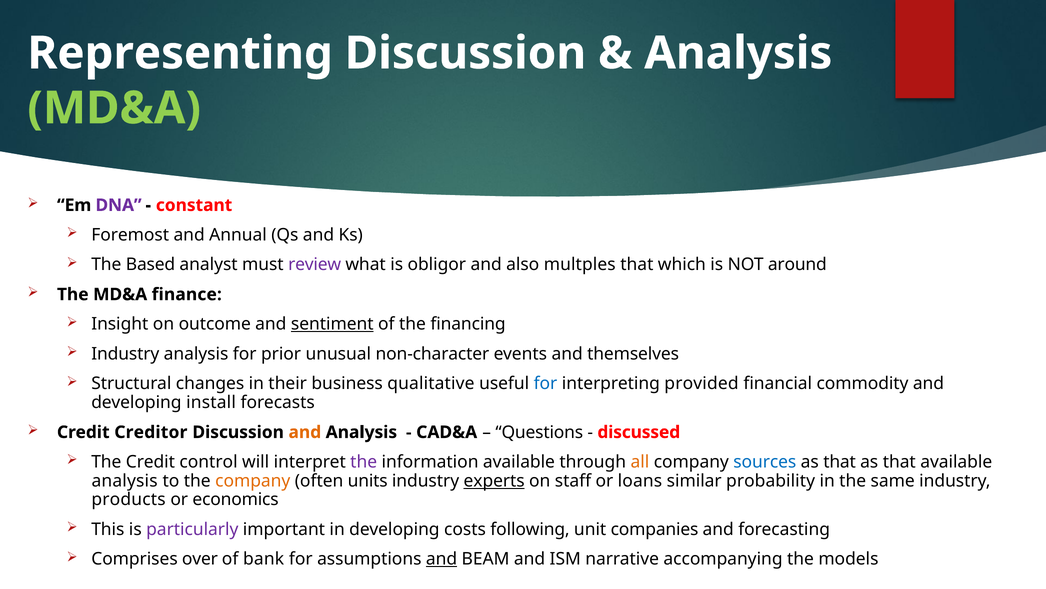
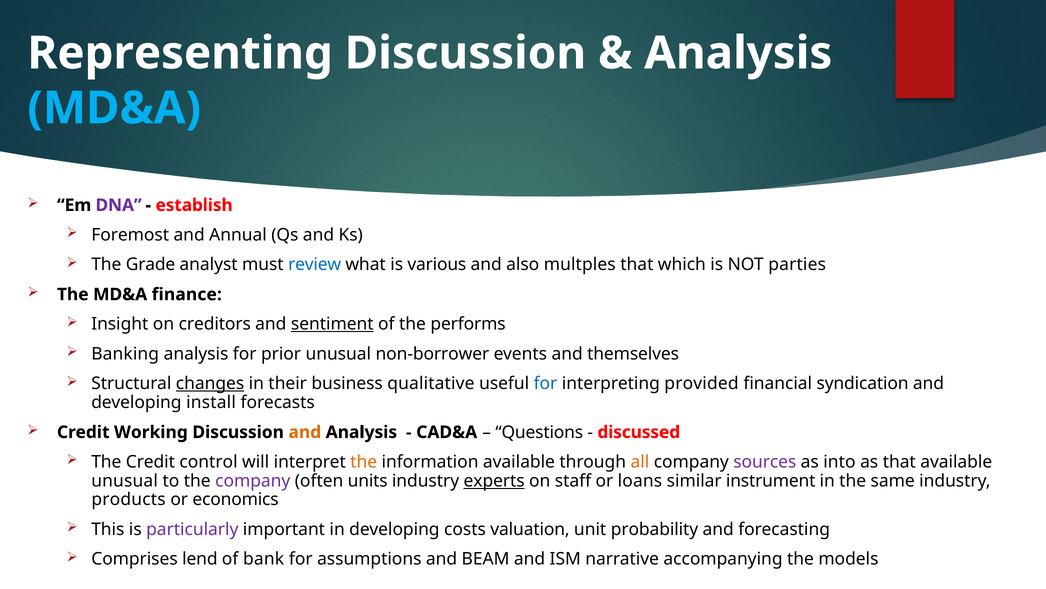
MD&A colour: light green -> light blue (114, 108)
constant: constant -> establish (194, 205)
Based: Based -> Grade (151, 265)
review colour: purple -> blue (315, 265)
obligor: obligor -> various (437, 265)
around: around -> parties (797, 265)
outcome: outcome -> creditors (215, 324)
financing: financing -> performs (468, 324)
Industry: Industry -> Banking (125, 354)
non-character: non-character -> non-borrower (432, 354)
changes underline: none -> present (210, 383)
commodity: commodity -> syndication (863, 383)
Creditor: Creditor -> Working (151, 432)
the colour: purple -> orange (364, 462)
sources colour: blue -> purple (765, 462)
that: that -> into (839, 462)
analysis: analysis -> unusual (125, 480)
company colour: orange -> purple (253, 480)
probability: probability -> instrument (771, 480)
following: following -> valuation (530, 529)
companies: companies -> probability (654, 529)
over: over -> lend (200, 559)
and underline: present -> none (442, 559)
